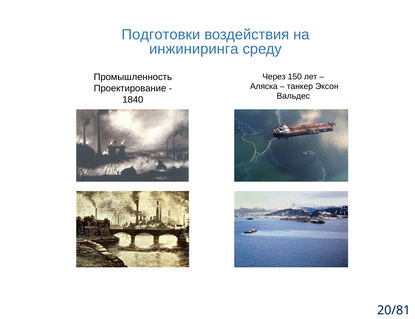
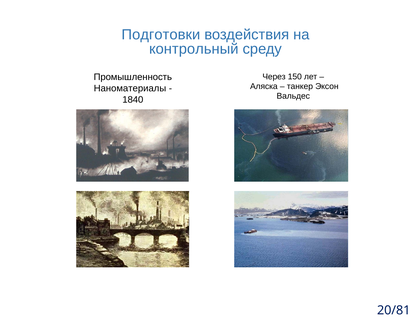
инжиниринга: инжиниринга -> контрольный (194, 49)
Проектирование: Проектирование -> Наноматериалы (130, 89)
